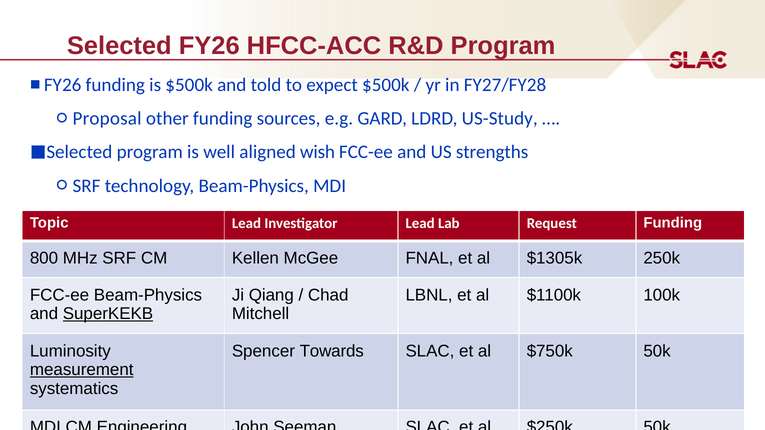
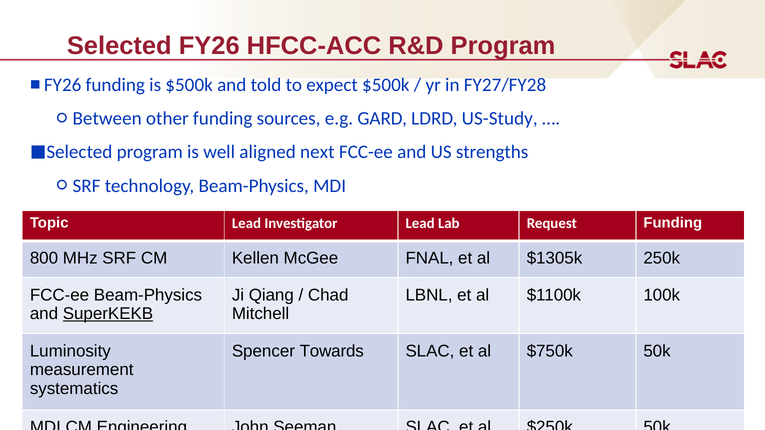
Proposal: Proposal -> Between (107, 119)
wish: wish -> next (317, 152)
measurement underline: present -> none (82, 370)
